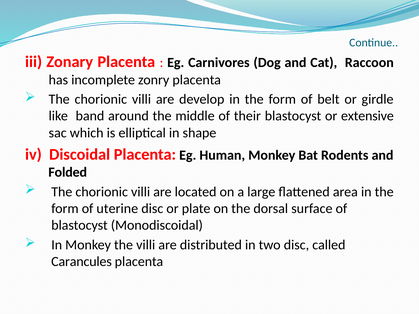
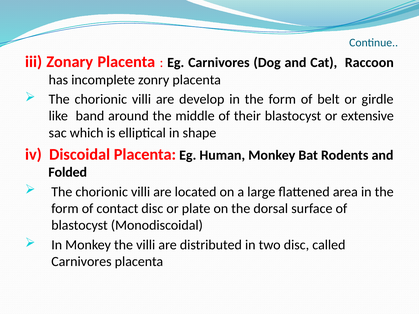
uterine: uterine -> contact (117, 209)
Carancules: Carancules -> Carnivores (81, 262)
